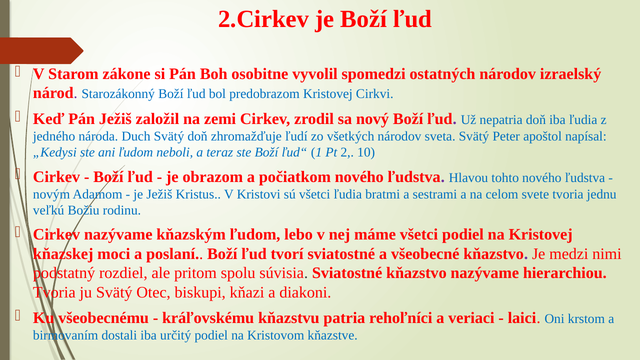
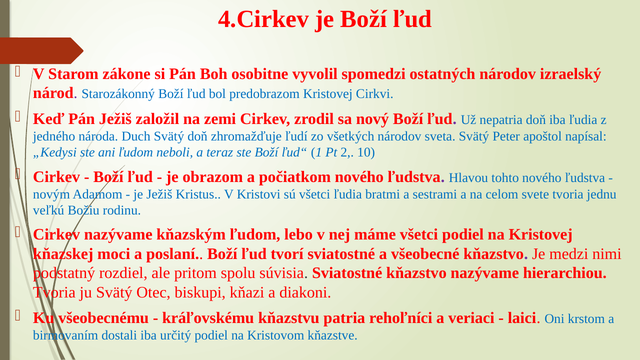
2.Cirkev: 2.Cirkev -> 4.Cirkev (264, 19)
